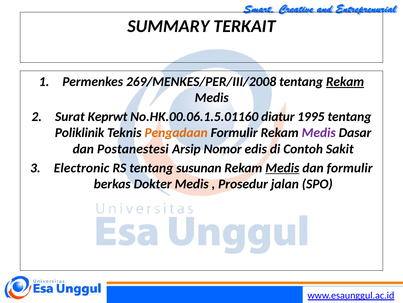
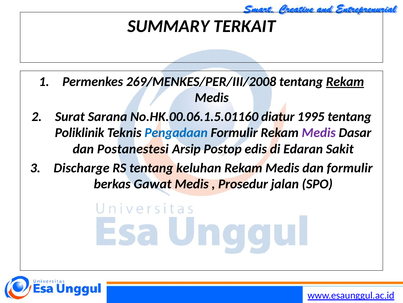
Keprwt: Keprwt -> Sarana (108, 116)
Pengadaan colour: orange -> blue (176, 133)
Nomor: Nomor -> Postop (223, 149)
Contoh: Contoh -> Edaran (303, 149)
Electronic: Electronic -> Discharge (82, 167)
susunan: susunan -> keluhan (199, 167)
Medis underline: present -> none (282, 167)
Dokter: Dokter -> Gawat (153, 184)
